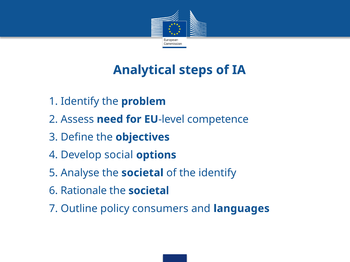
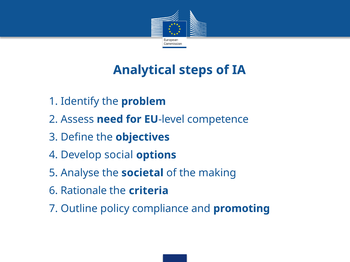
the identify: identify -> making (217, 173)
societal: societal -> criteria (149, 191)
consumers: consumers -> compliance (160, 209)
languages: languages -> promoting (242, 209)
